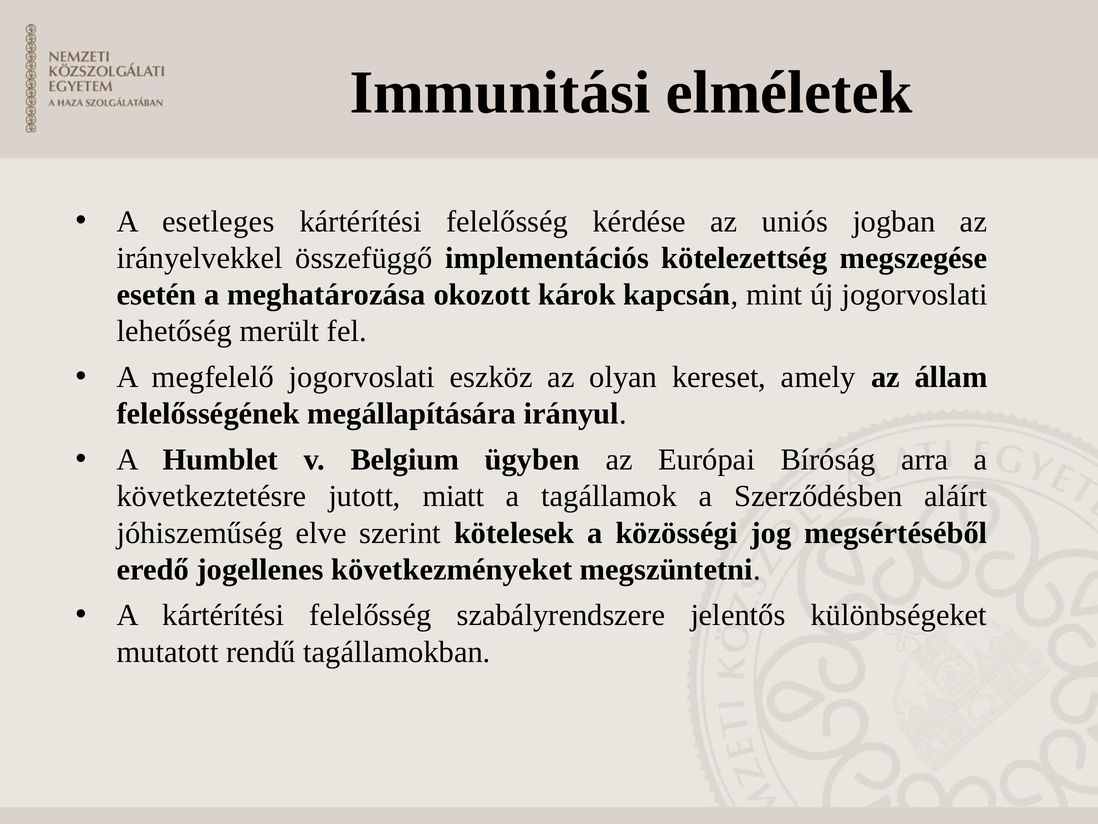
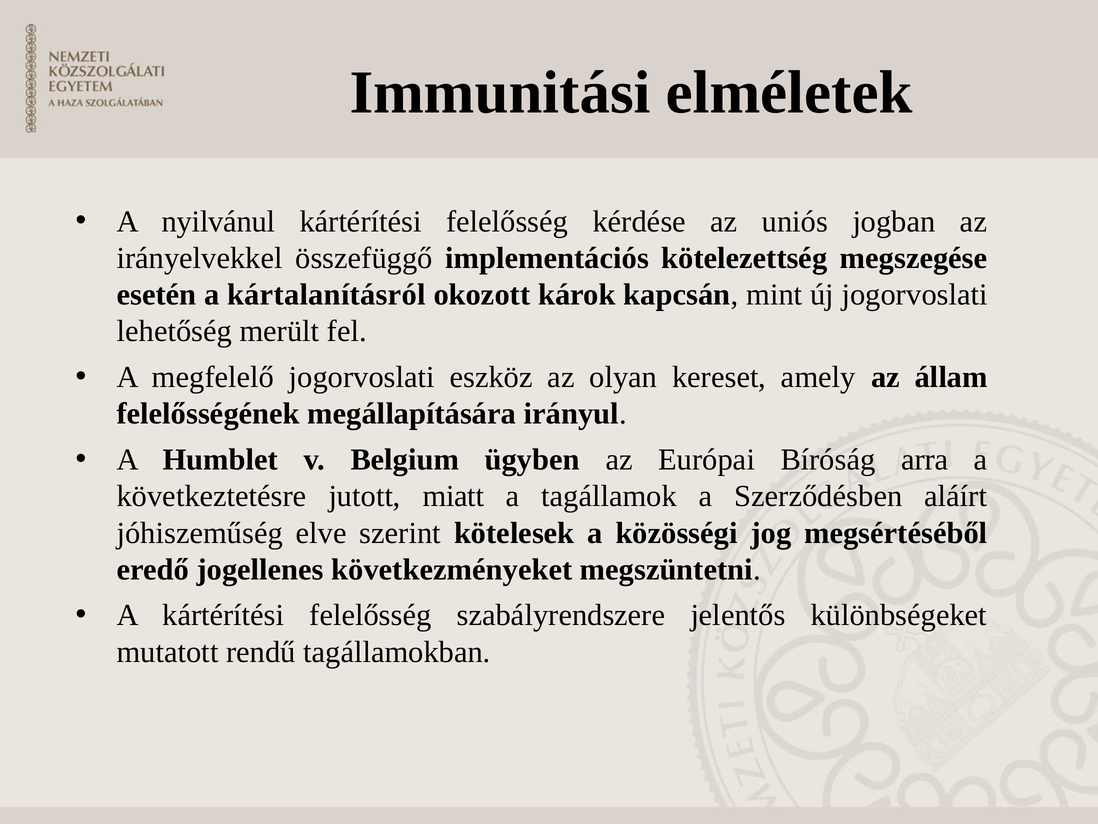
esetleges: esetleges -> nyilvánul (218, 221)
meghatározása: meghatározása -> kártalanításról (326, 295)
